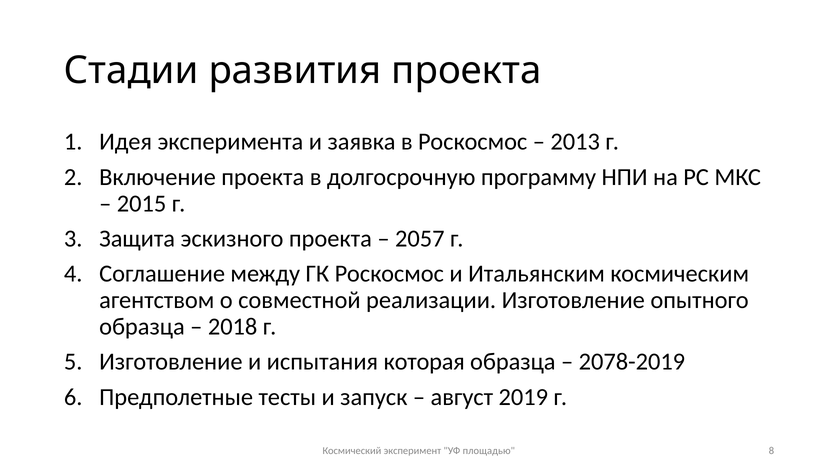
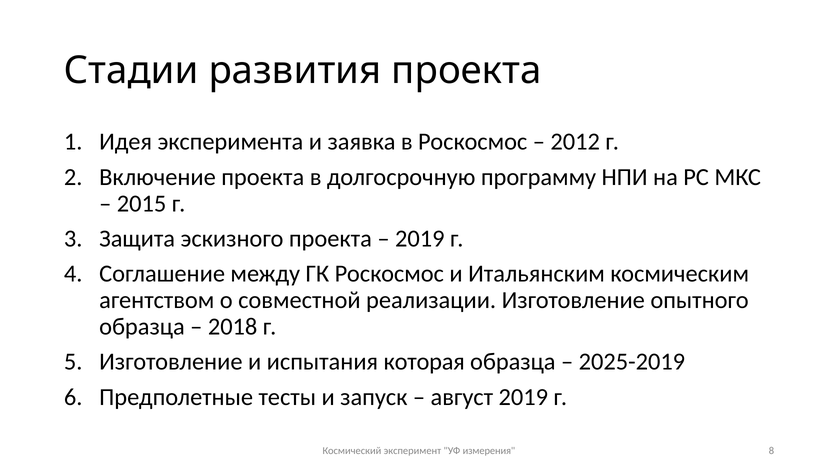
2013: 2013 -> 2012 (575, 142)
2057: 2057 -> 2019 (420, 238)
2078-2019: 2078-2019 -> 2025-2019 (632, 361)
площадью: площадью -> измерения (489, 450)
